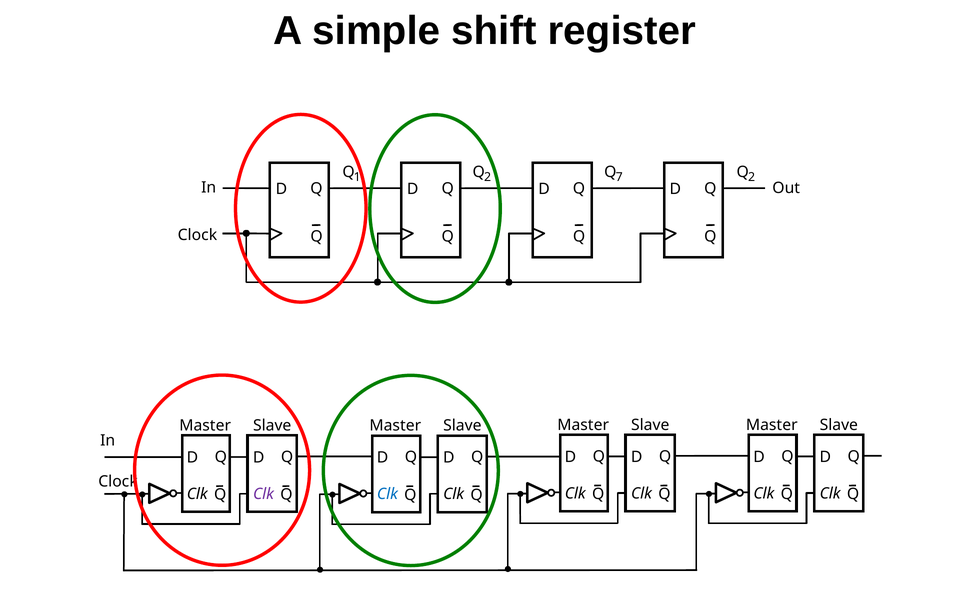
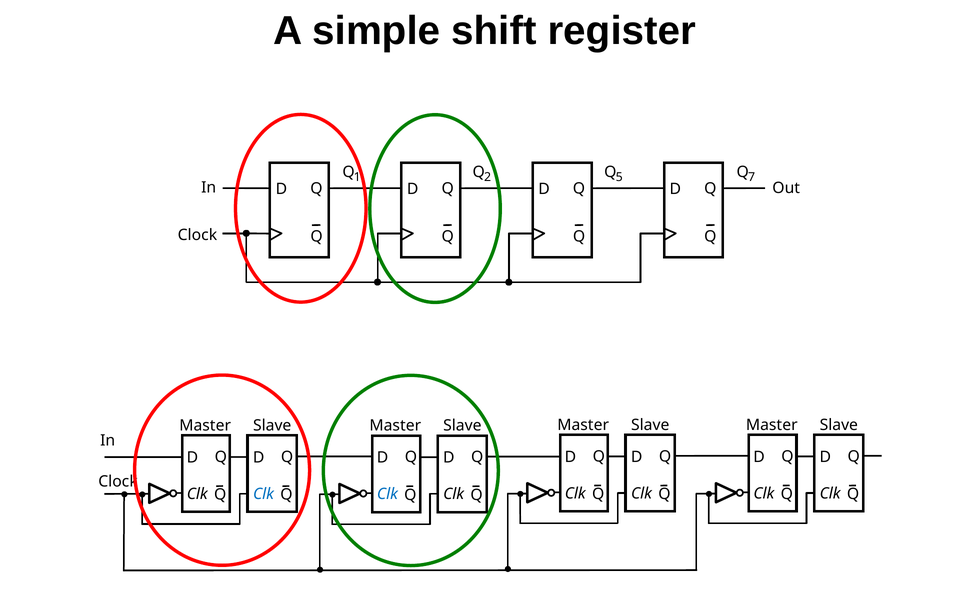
7: 7 -> 5 (619, 177)
2: 2 -> 7 (752, 177)
Clk colour: purple -> blue (264, 494)
